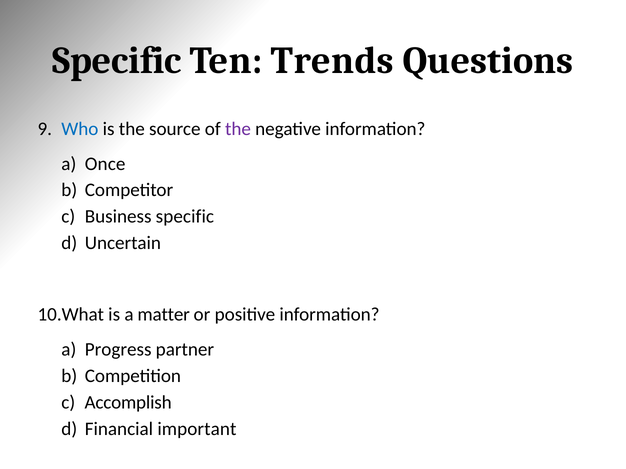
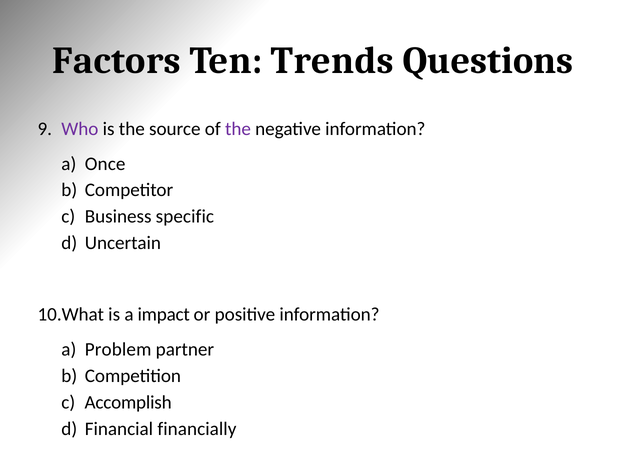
Specific: Specific -> Factors (117, 61)
Who colour: blue -> purple (80, 129)
matter: matter -> impact (164, 315)
Progress: Progress -> Problem (118, 350)
important: important -> financially (197, 429)
